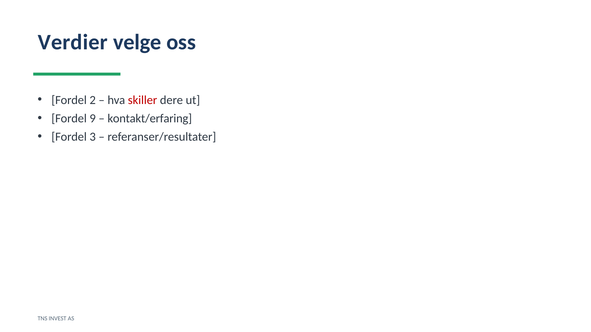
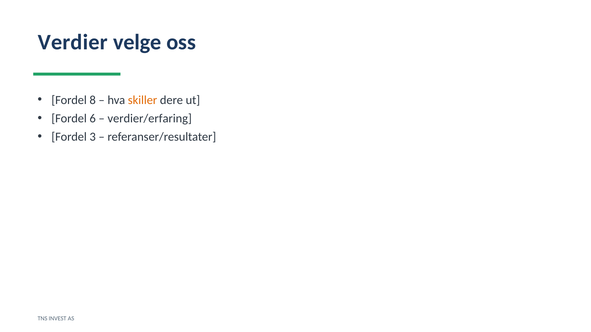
2: 2 -> 8 (93, 100)
skiller colour: red -> orange (143, 100)
9: 9 -> 6 (93, 119)
kontakt/erfaring: kontakt/erfaring -> verdier/erfaring (150, 119)
